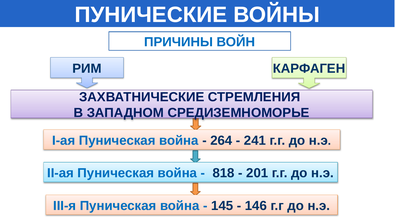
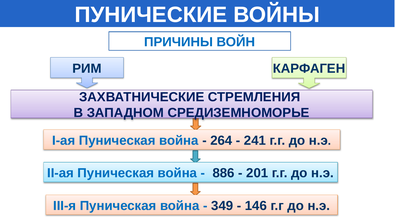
818: 818 -> 886 (224, 173)
145: 145 -> 349 (222, 206)
